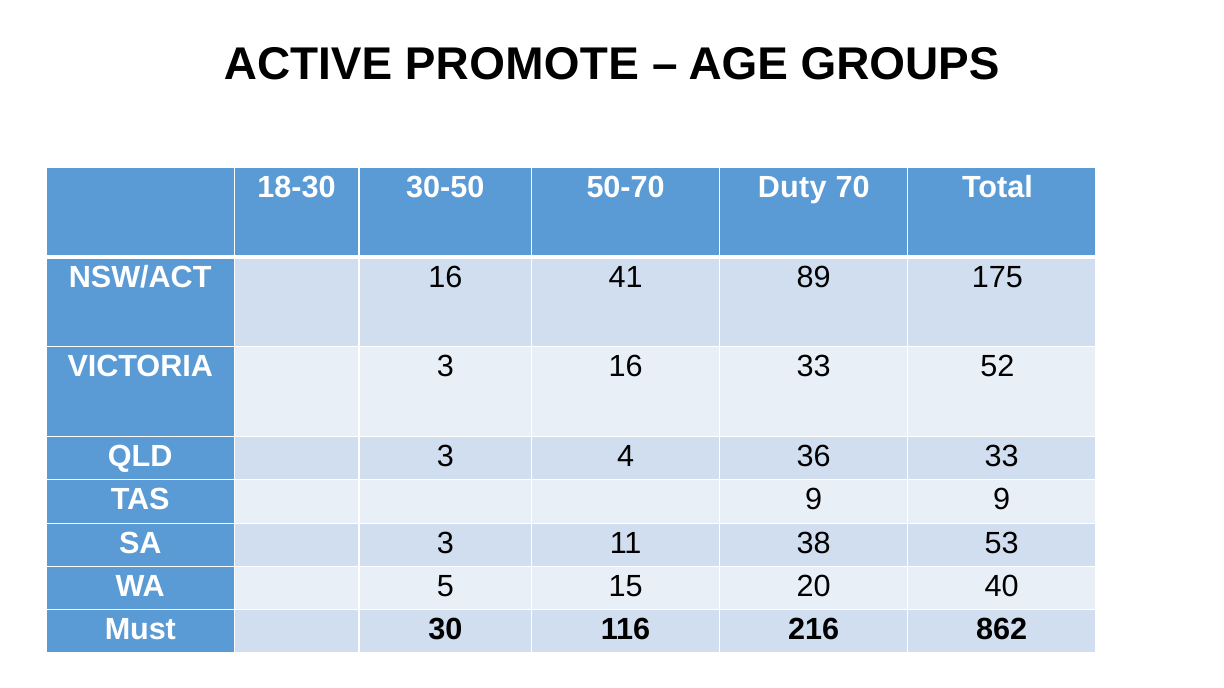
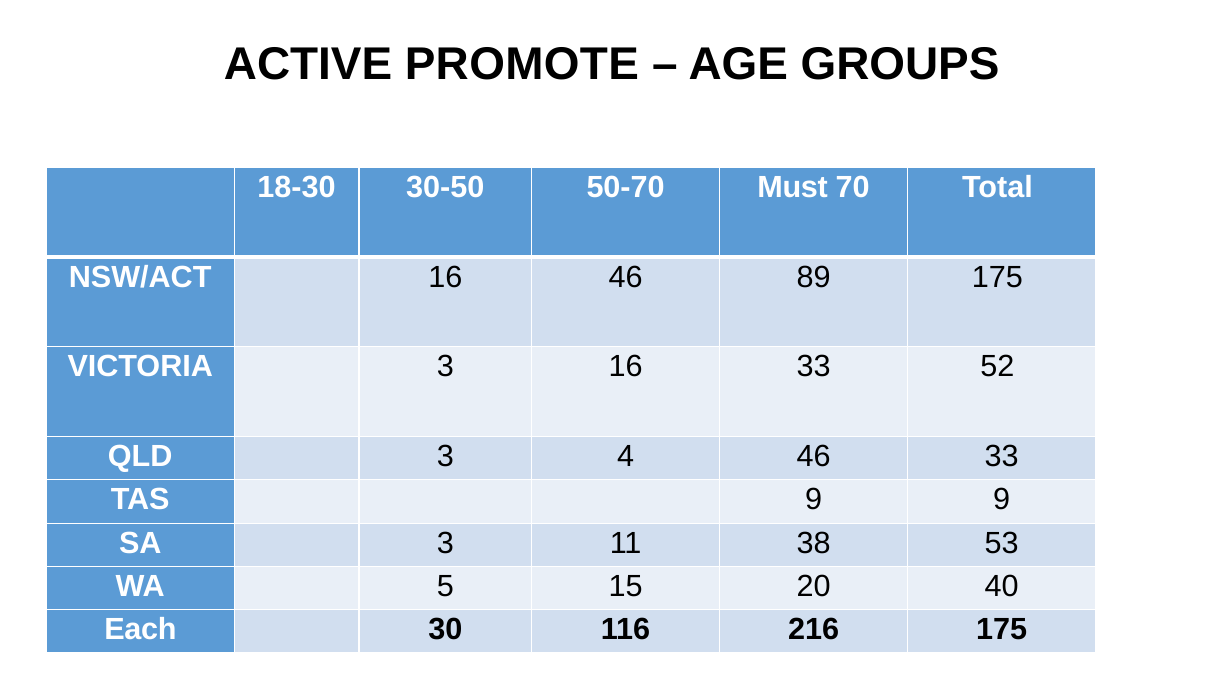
Duty: Duty -> Must (793, 187)
16 41: 41 -> 46 (626, 277)
4 36: 36 -> 46 (814, 457)
Must: Must -> Each (140, 630)
216 862: 862 -> 175 (1002, 630)
